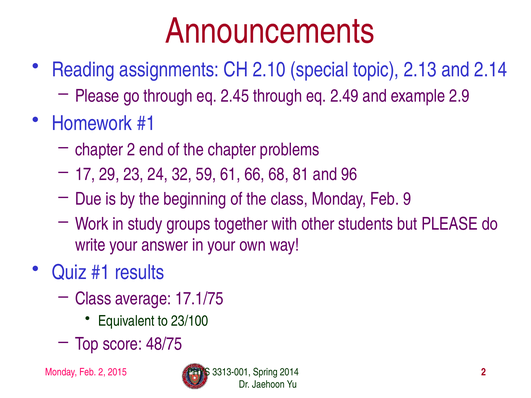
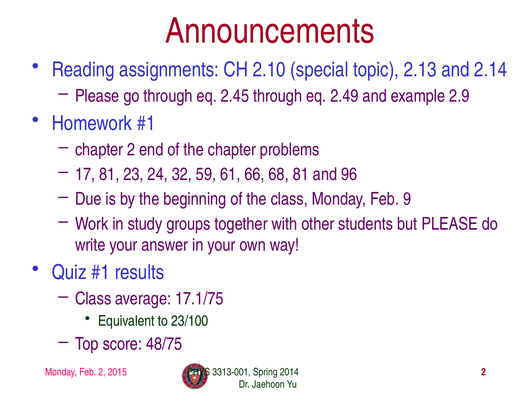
17 29: 29 -> 81 (109, 174)
